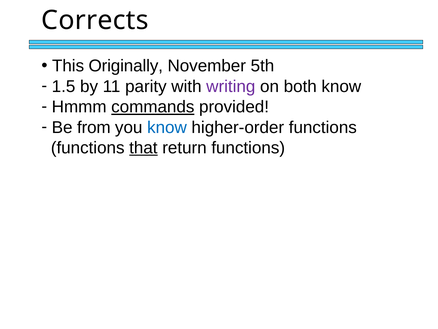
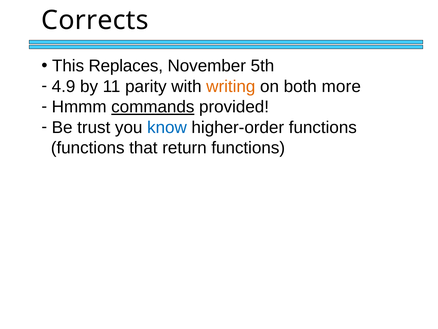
Originally: Originally -> Replaces (126, 66)
1.5: 1.5 -> 4.9 (64, 86)
writing colour: purple -> orange (231, 86)
both know: know -> more (341, 86)
from: from -> trust (94, 127)
that underline: present -> none (143, 148)
